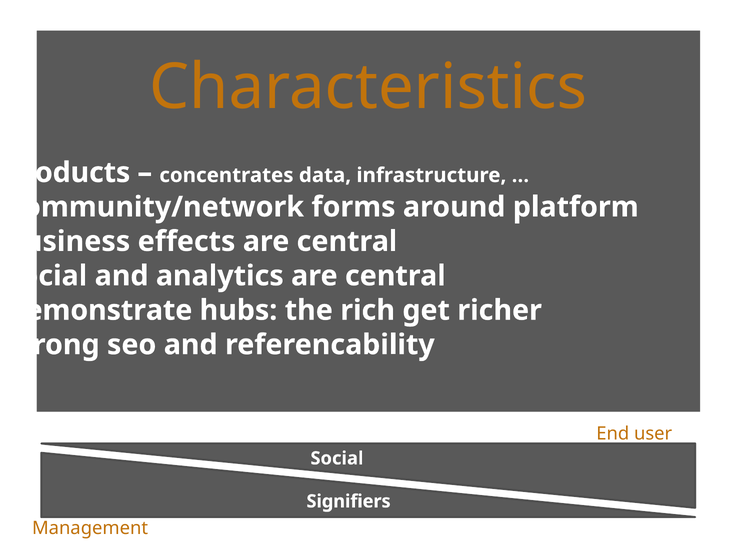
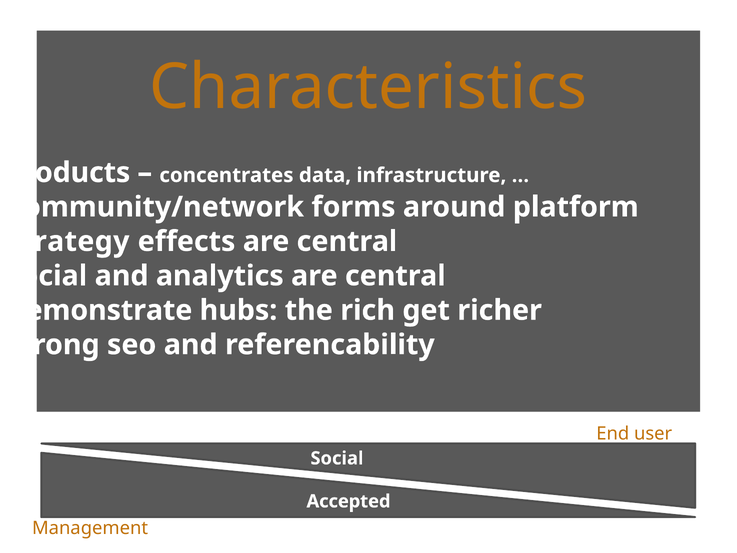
Business: Business -> Strategy (67, 241)
Signifiers: Signifiers -> Accepted (349, 501)
